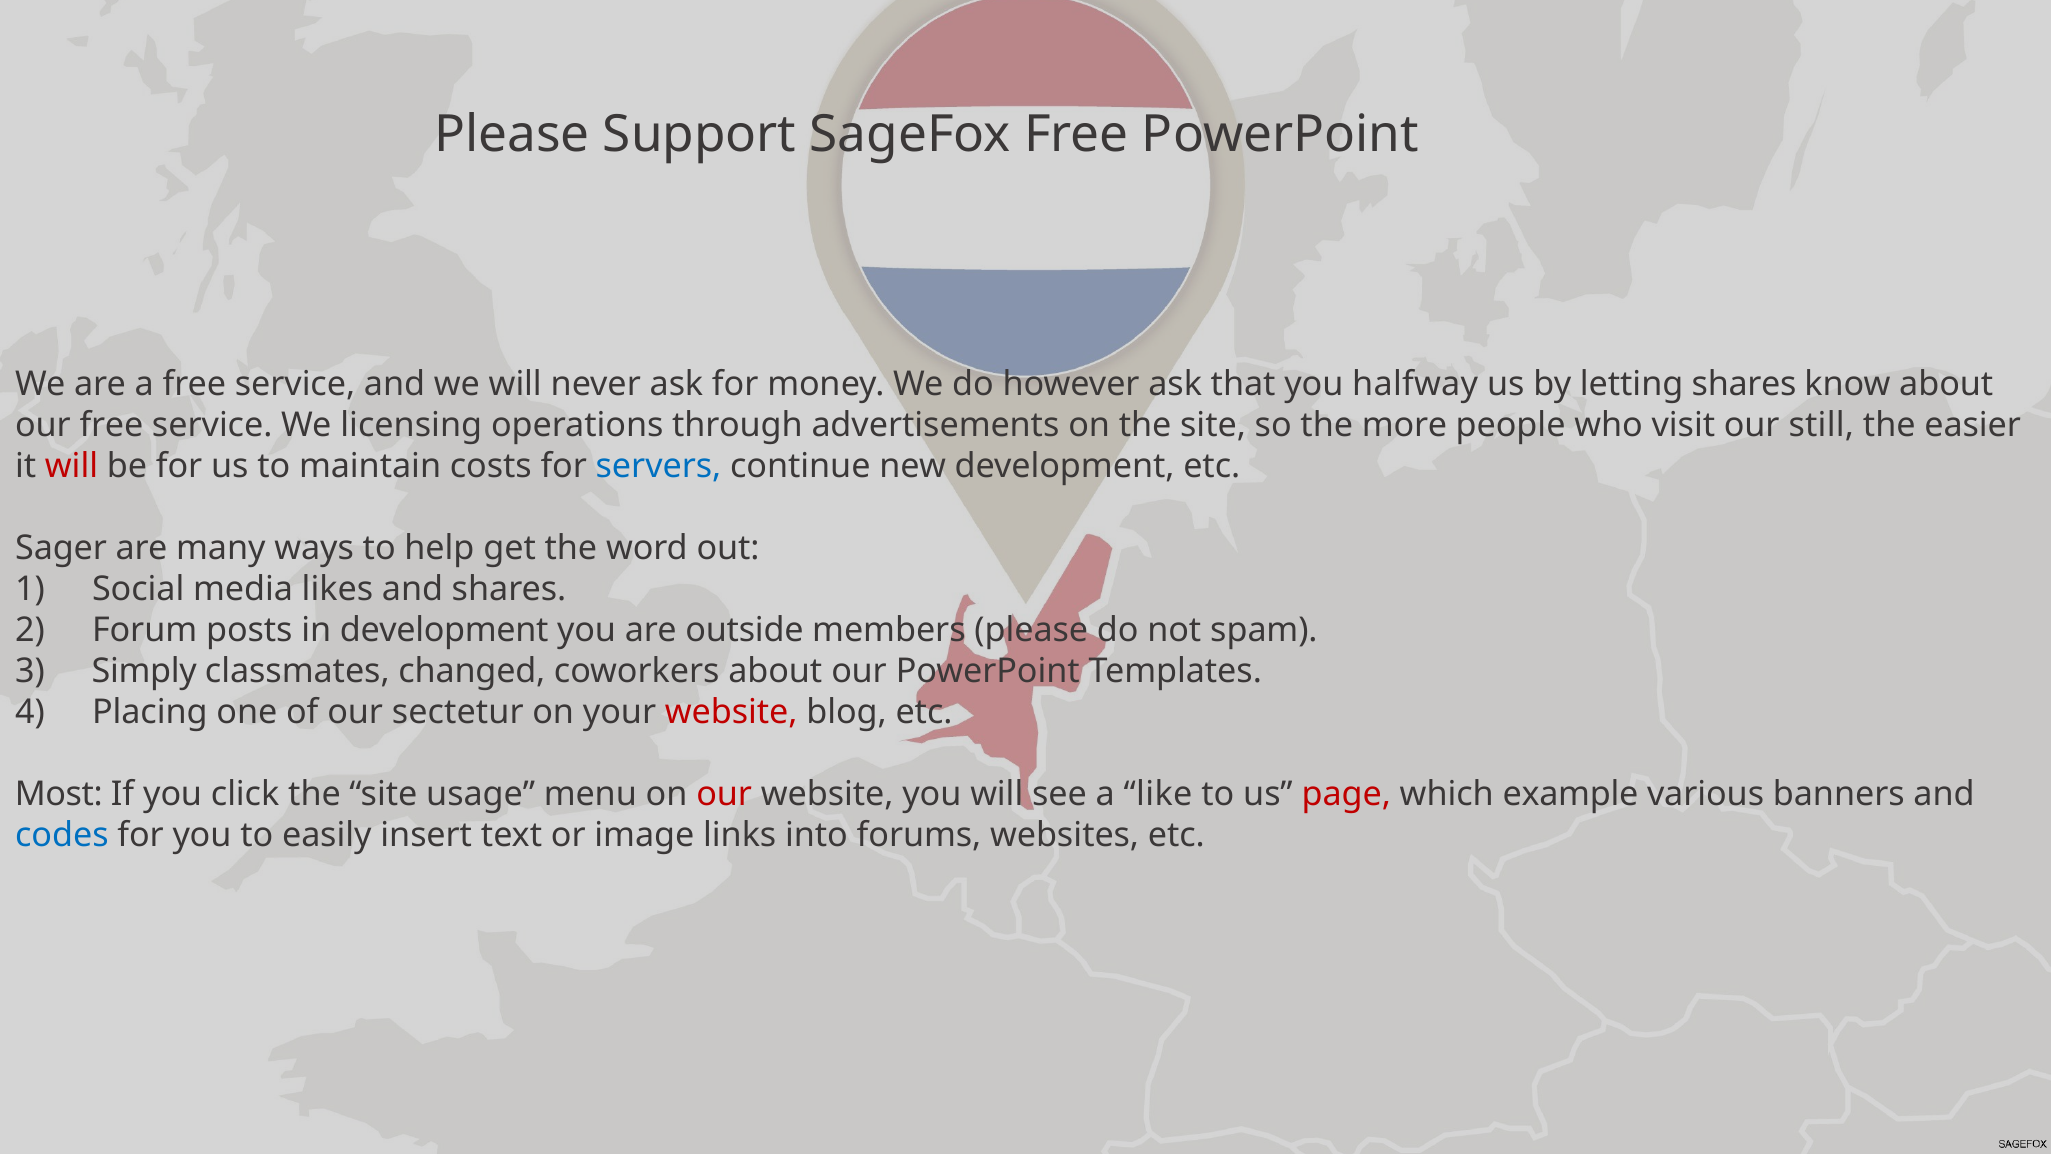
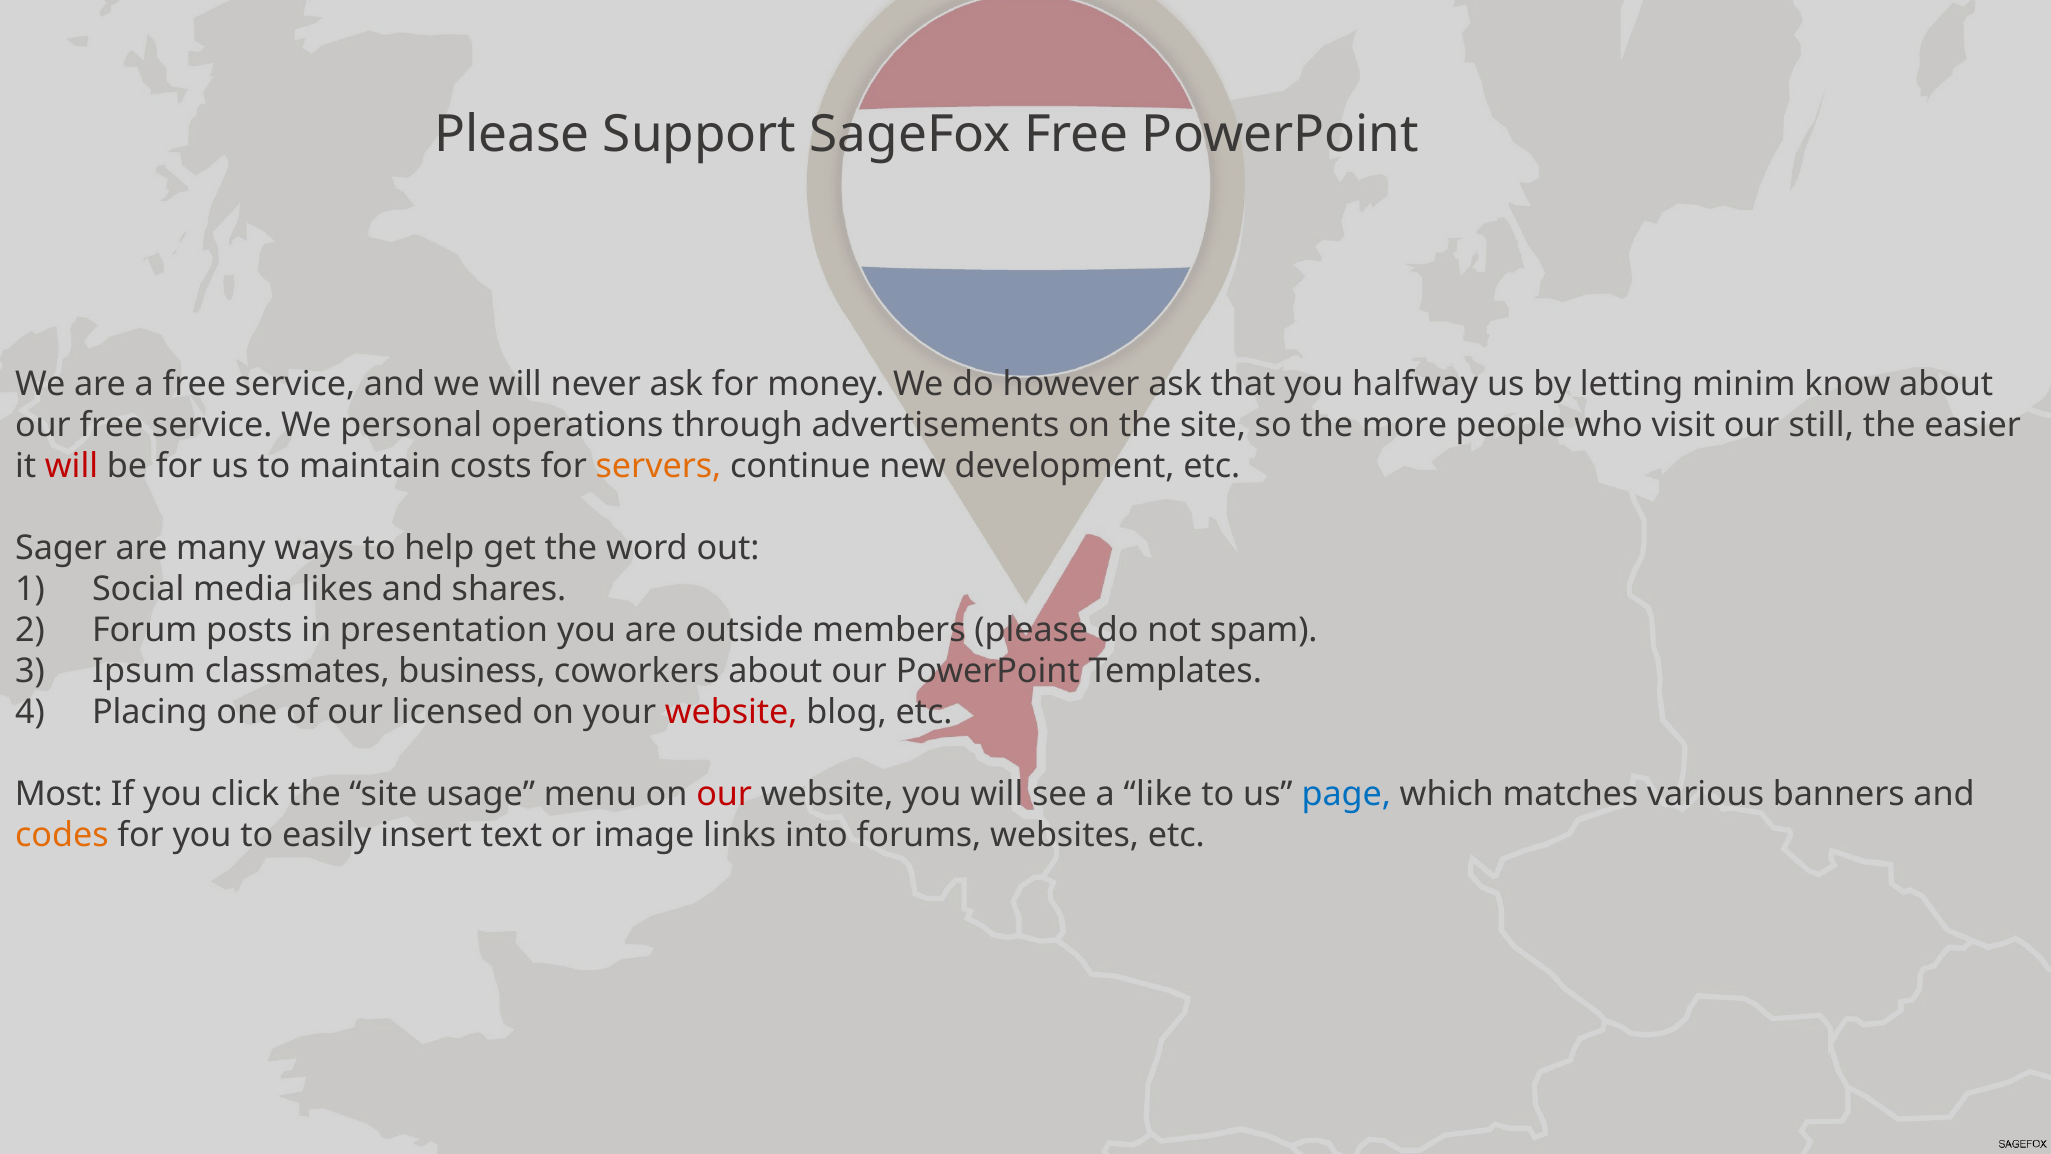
letting shares: shares -> minim (1744, 384)
licensing: licensing -> personal (411, 425)
servers colour: blue -> orange (658, 466)
in development: development -> presentation (444, 630)
Simply: Simply -> Ipsum (144, 671)
changed: changed -> business (472, 671)
sectetur: sectetur -> licensed (458, 712)
page colour: red -> blue (1346, 794)
example: example -> matches (1570, 794)
codes colour: blue -> orange (62, 835)
